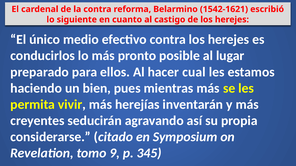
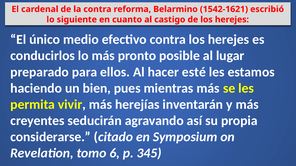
cual: cual -> esté (194, 72)
9: 9 -> 6 (115, 154)
